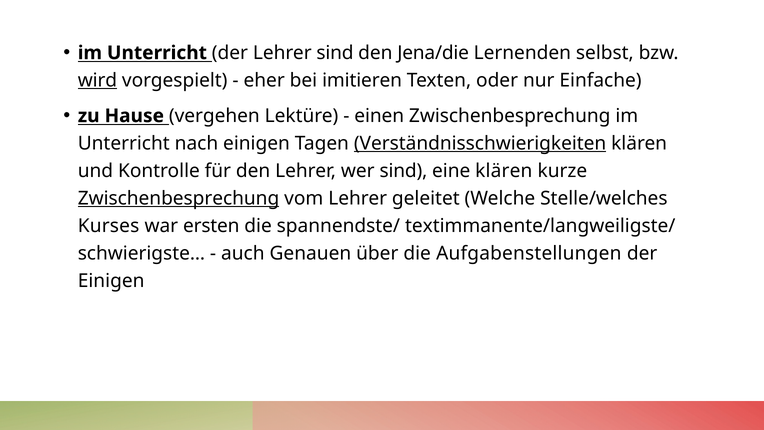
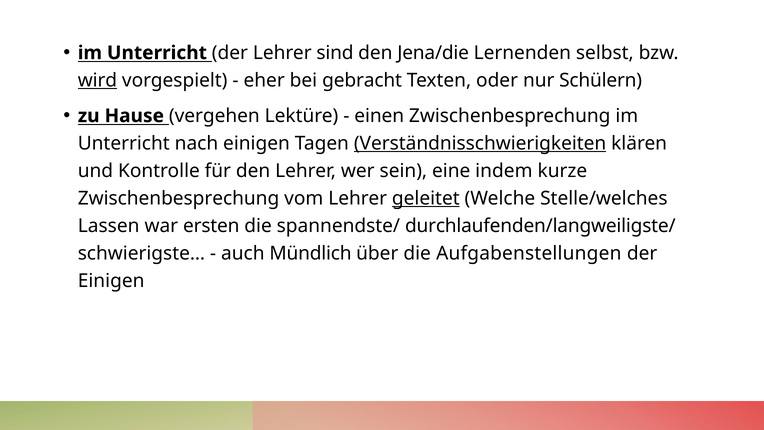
imitieren: imitieren -> gebracht (362, 80)
Einfache: Einfache -> Schülern (601, 80)
wer sind: sind -> sein (403, 171)
eine klären: klären -> indem (504, 171)
Zwischenbesprechung underline: present -> none (179, 198)
geleitet underline: none -> present (426, 198)
Kurses: Kurses -> Lassen (109, 226)
textimmanente/langweiligste/: textimmanente/langweiligste/ -> durchlaufenden/langweiligste/ (540, 226)
Genauen: Genauen -> Mündlich (311, 253)
